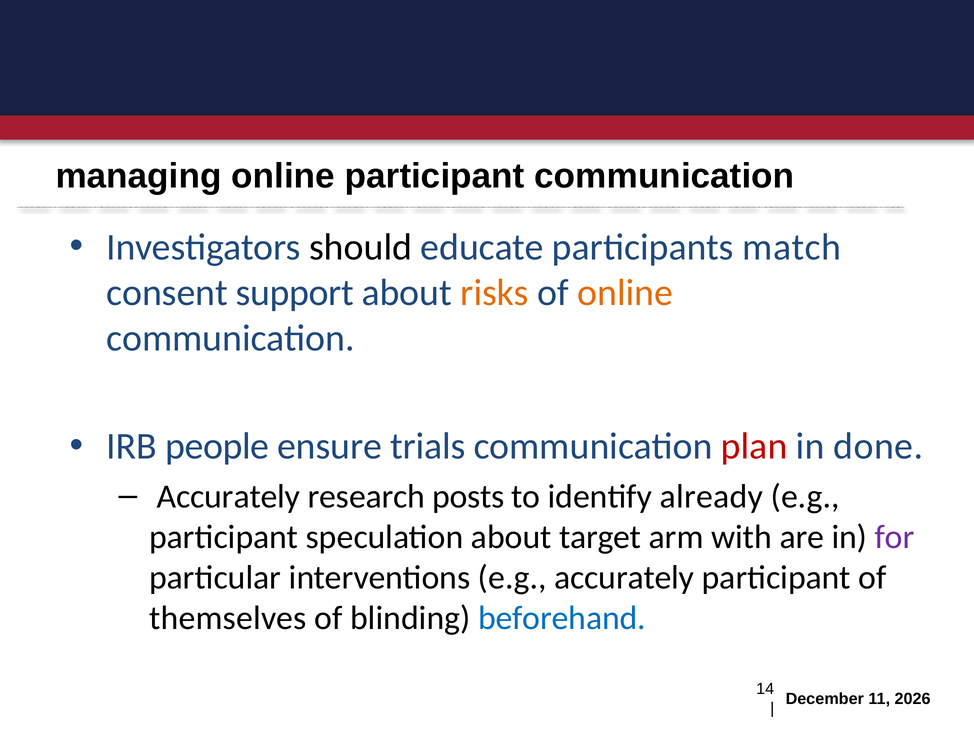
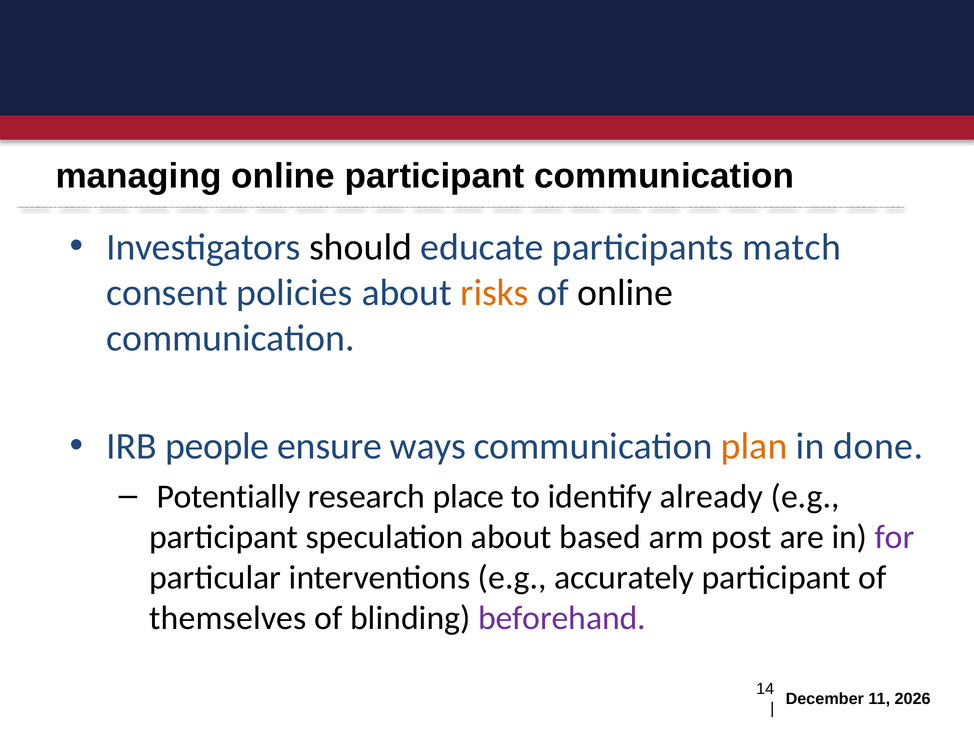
support: support -> policies (294, 293)
online colour: orange -> black (625, 293)
trials: trials -> ways (428, 447)
plan colour: red -> orange (754, 447)
Accurately: Accurately -> Potentially (229, 497)
posts: posts -> place (468, 497)
target: target -> based (600, 538)
with: with -> post (741, 538)
beforehand colour: blue -> purple (562, 619)
